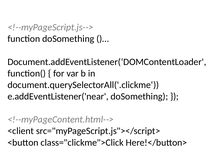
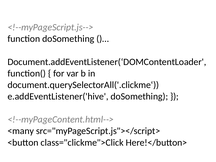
e.addEventListener('near: e.addEventListener('near -> e.addEventListener('hive (58, 96)
<client: <client -> <many (21, 131)
